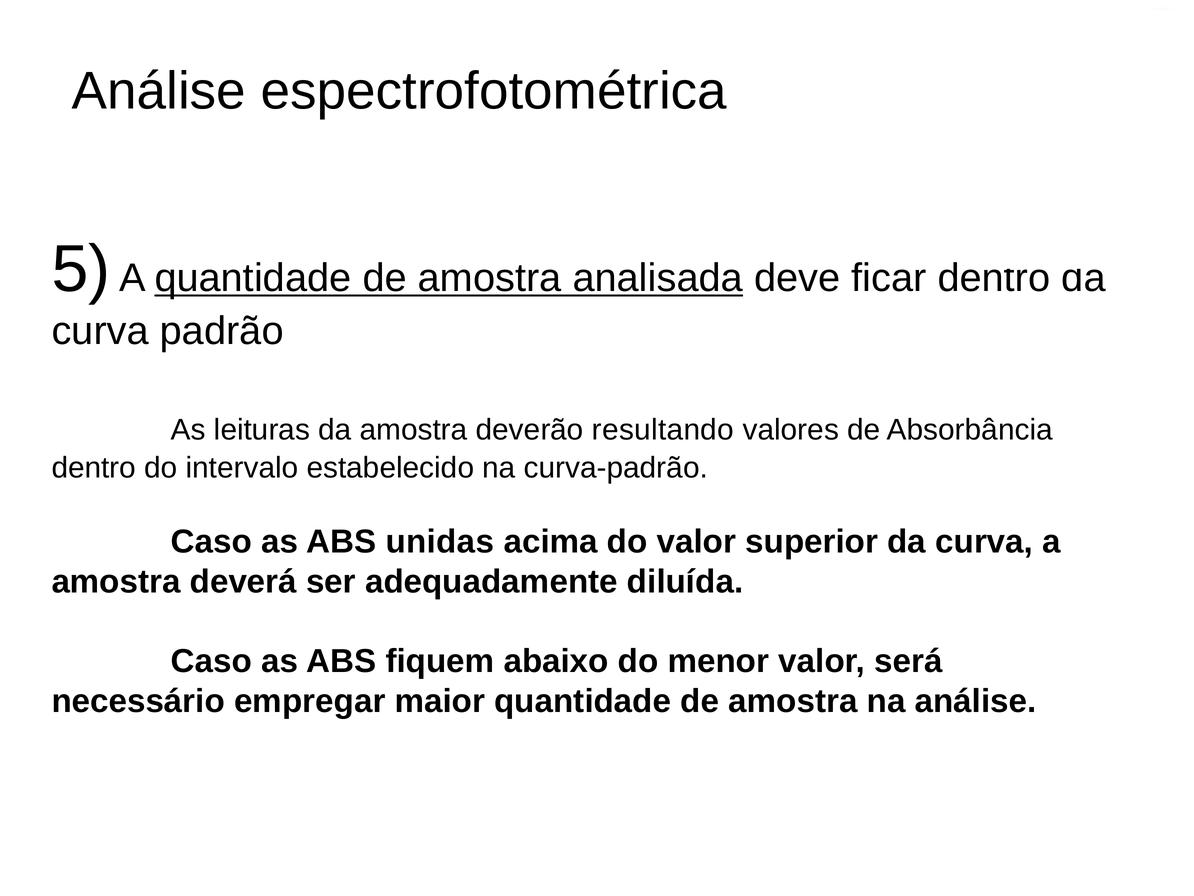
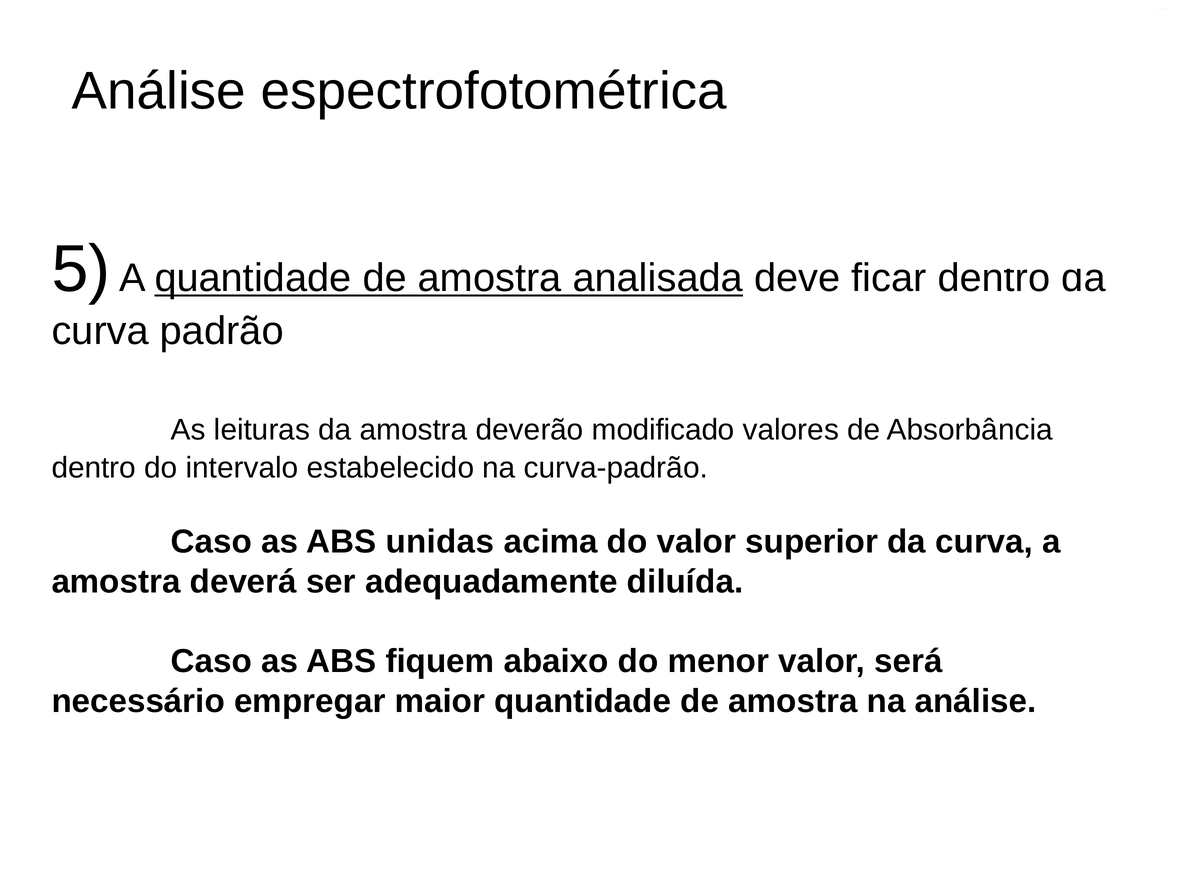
resultando: resultando -> modificado (663, 430)
